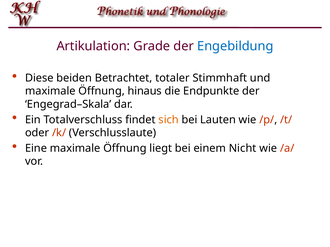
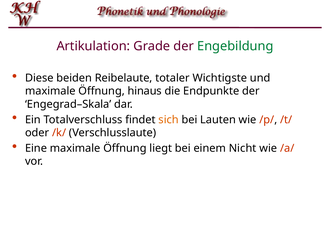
Engebildung colour: blue -> green (235, 46)
Betrachtet: Betrachtet -> Reibelaute (124, 78)
Stimmhaft: Stimmhaft -> Wichtigste (220, 78)
